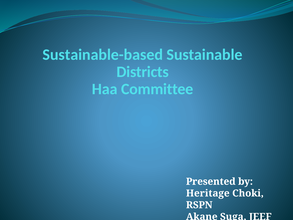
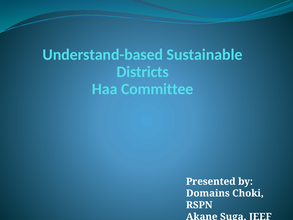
Sustainable-based: Sustainable-based -> Understand-based (103, 55)
Heritage: Heritage -> Domains (208, 193)
